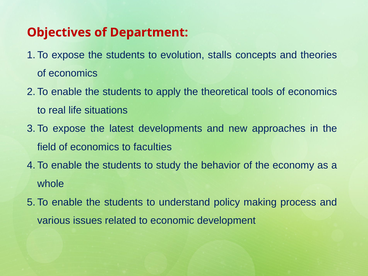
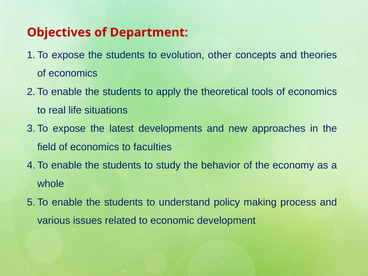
stalls: stalls -> other (220, 55)
